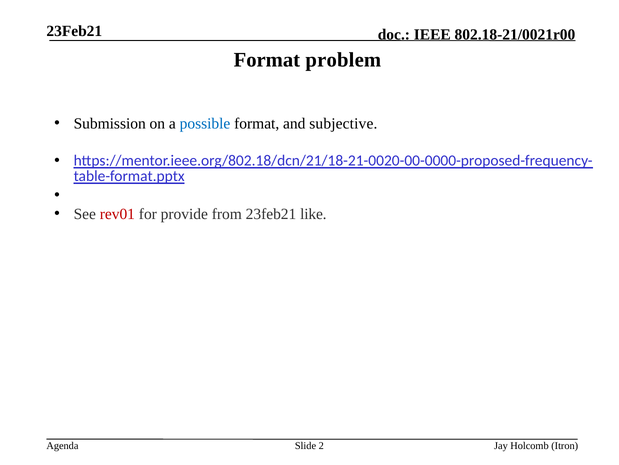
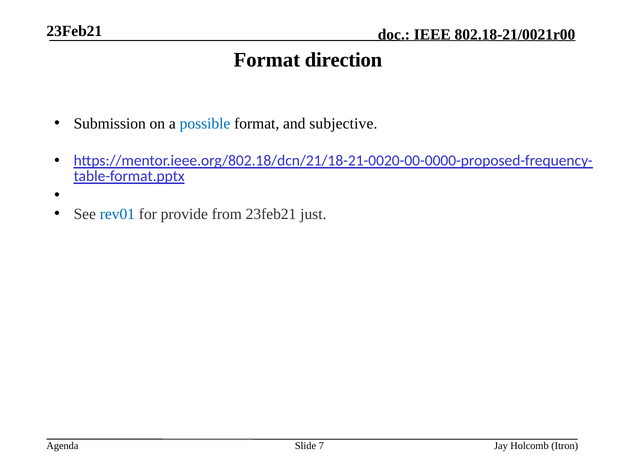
problem: problem -> direction (344, 60)
rev01 colour: red -> blue (117, 214)
like: like -> just (313, 214)
2: 2 -> 7 (321, 445)
